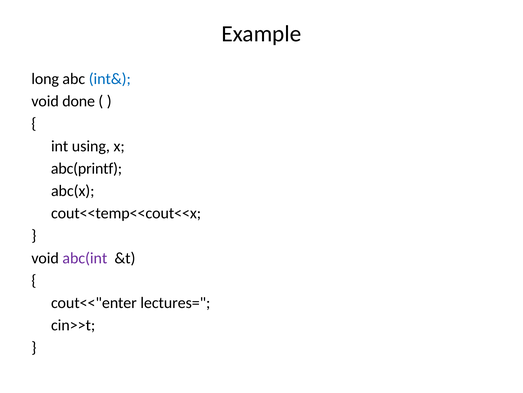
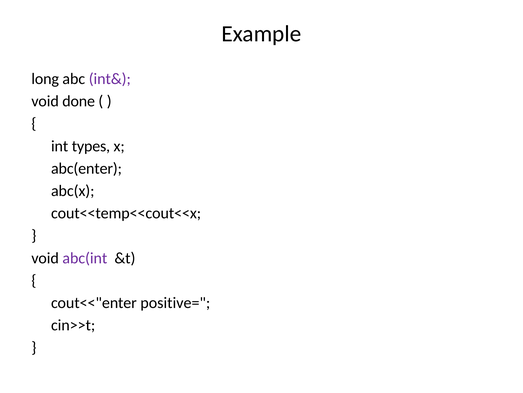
int& colour: blue -> purple (110, 79)
using: using -> types (91, 146)
abc(printf: abc(printf -> abc(enter (86, 168)
lectures=: lectures= -> positive= (175, 302)
